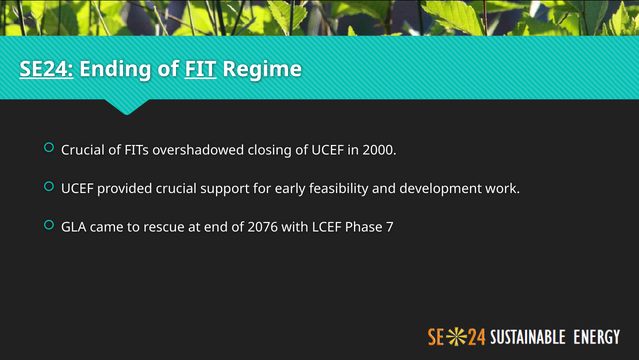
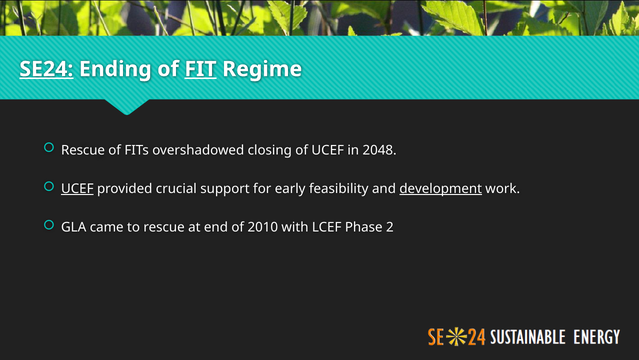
Crucial: Crucial -> Rescue (83, 150)
2000: 2000 -> 2048 (380, 150)
UCEF underline: none -> present (77, 189)
development underline: none -> present (441, 189)
2076: 2076 -> 2010 (263, 227)
7: 7 -> 2 (390, 227)
